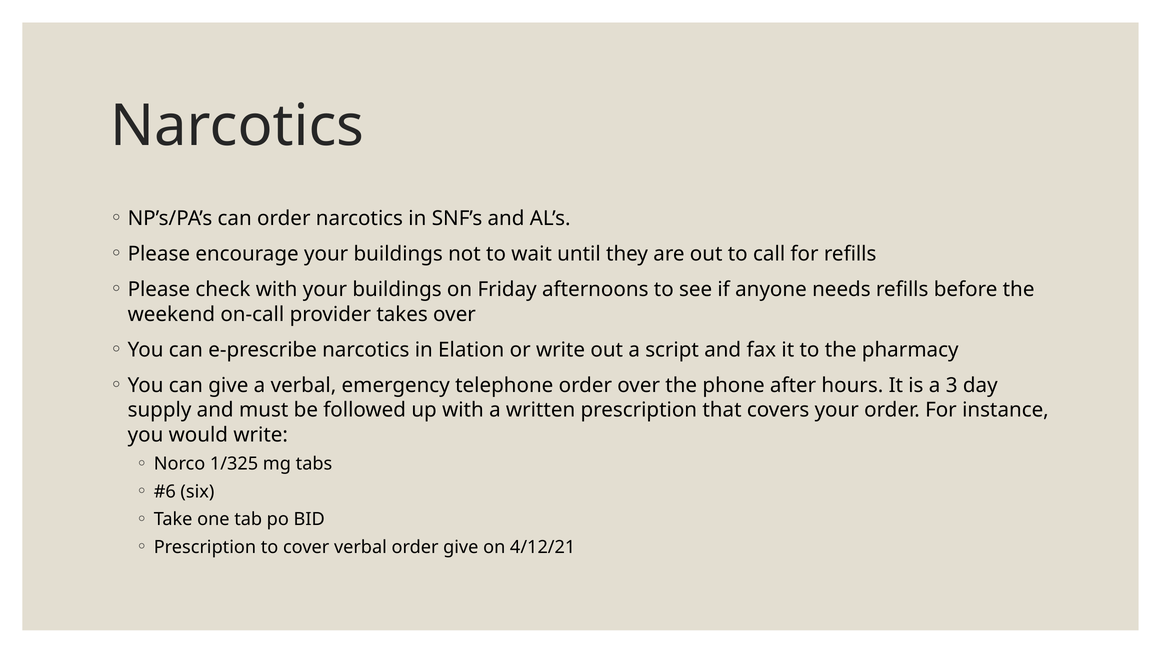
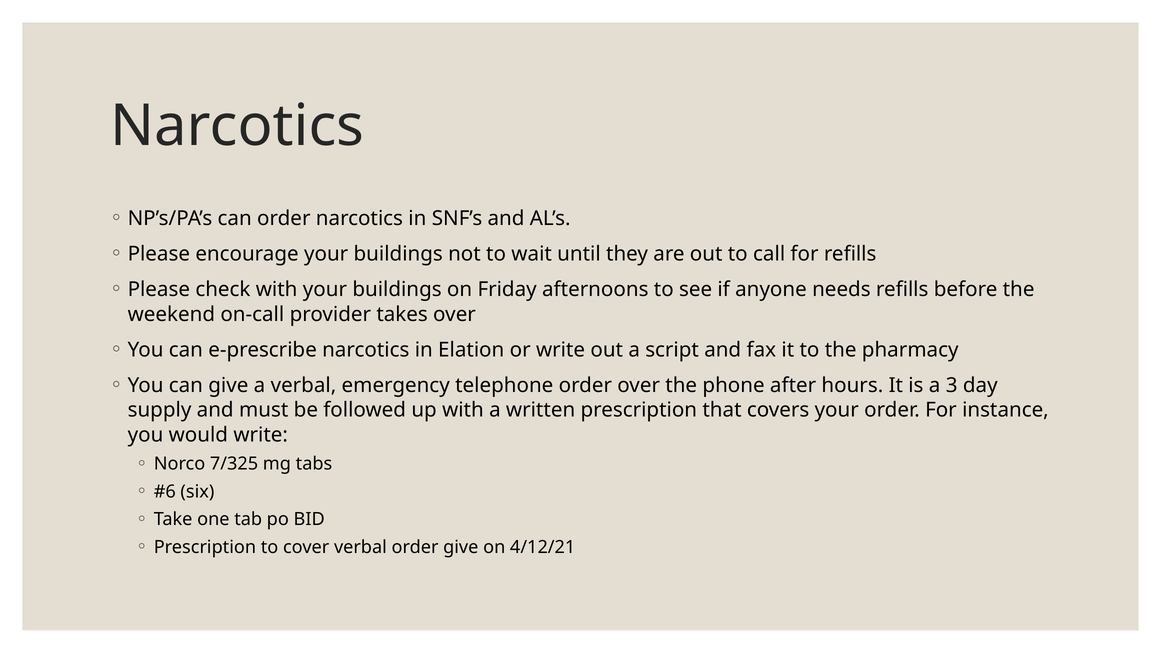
1/325: 1/325 -> 7/325 (234, 464)
